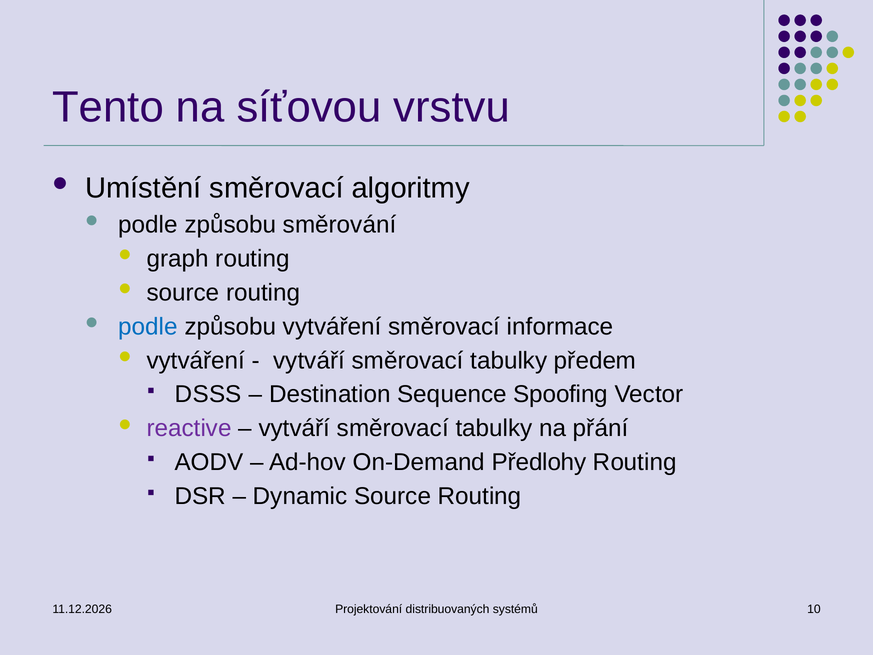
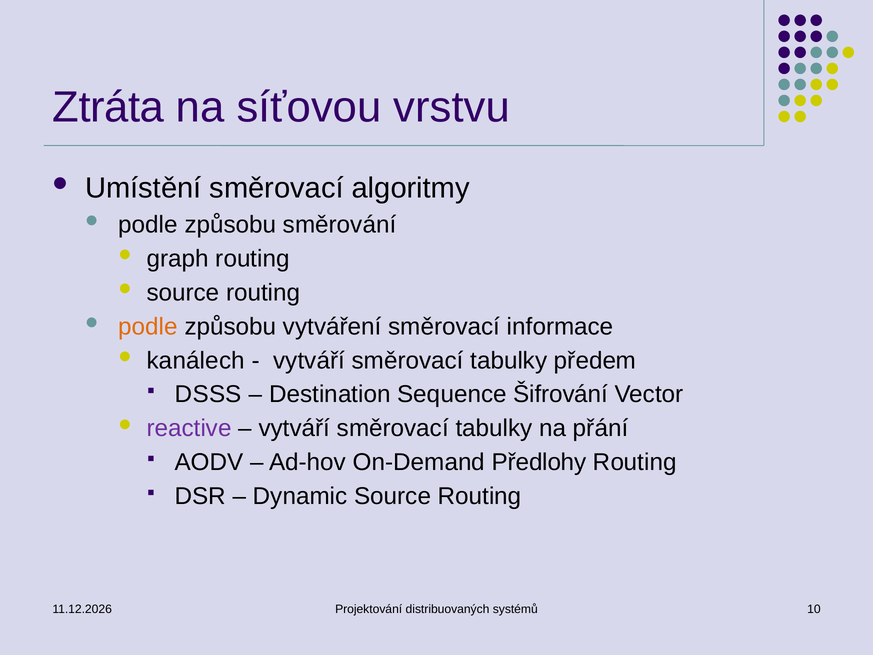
Tento: Tento -> Ztráta (108, 107)
podle colour: blue -> orange (148, 326)
vytváření: vytváření -> kanálech (196, 360)
Spoofing: Spoofing -> Šifrování (561, 394)
